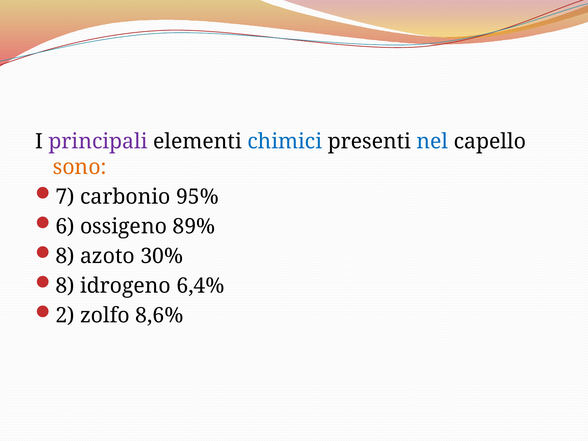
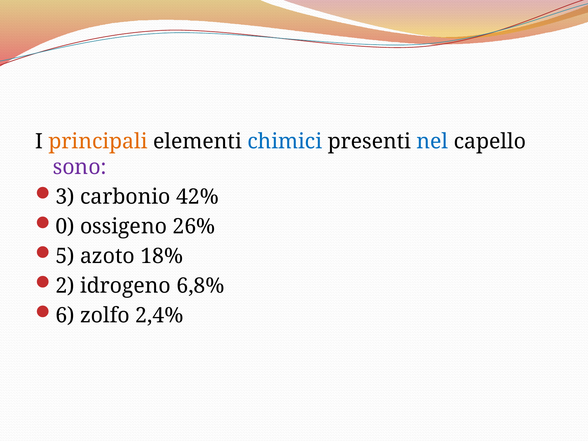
principali colour: purple -> orange (98, 142)
sono colour: orange -> purple (80, 167)
7: 7 -> 3 (65, 197)
95%: 95% -> 42% (197, 197)
6: 6 -> 0 (65, 226)
89%: 89% -> 26% (194, 226)
8: 8 -> 5 (65, 256)
30%: 30% -> 18% (162, 256)
8: 8 -> 2 (65, 286)
6,4%: 6,4% -> 6,8% (201, 286)
2: 2 -> 6 (65, 316)
8,6%: 8,6% -> 2,4% (159, 316)
